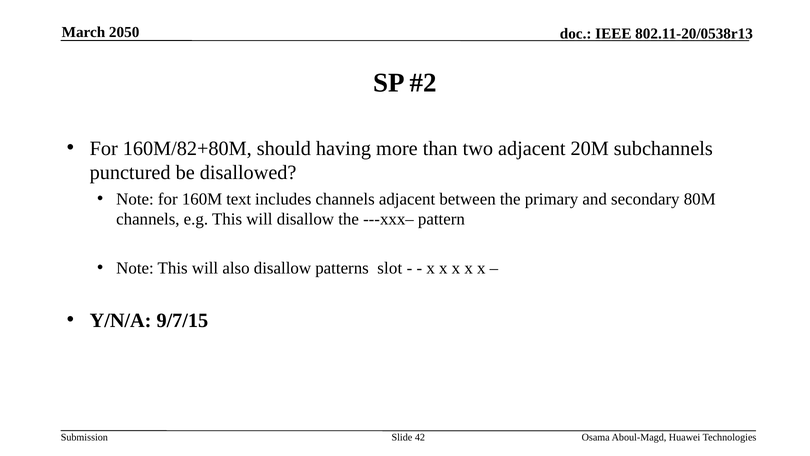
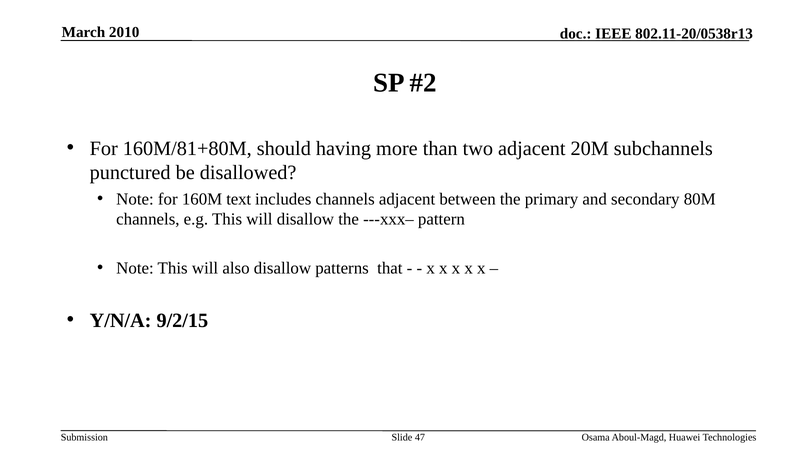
2050: 2050 -> 2010 (124, 32)
160M/82+80M: 160M/82+80M -> 160M/81+80M (187, 148)
slot: slot -> that (390, 268)
9/7/15: 9/7/15 -> 9/2/15 (182, 320)
42: 42 -> 47 (420, 437)
